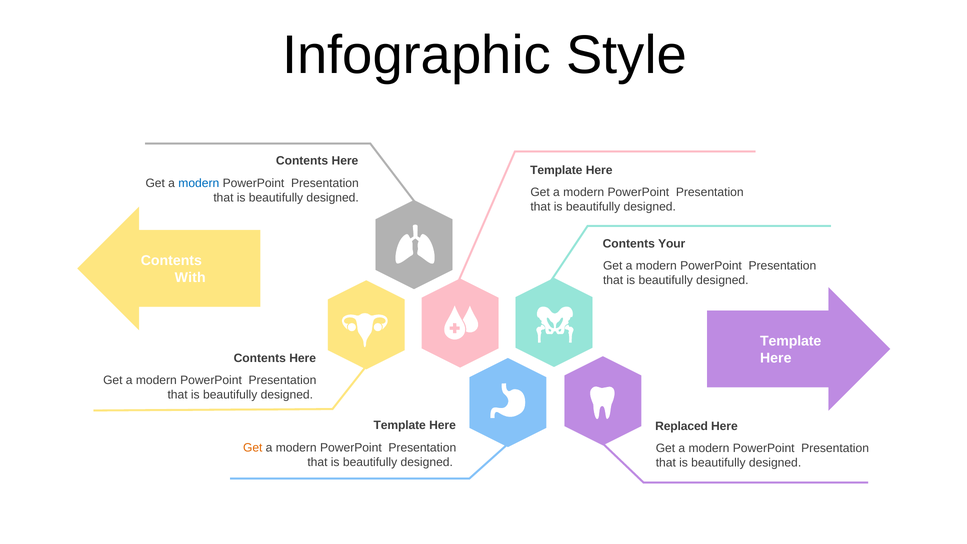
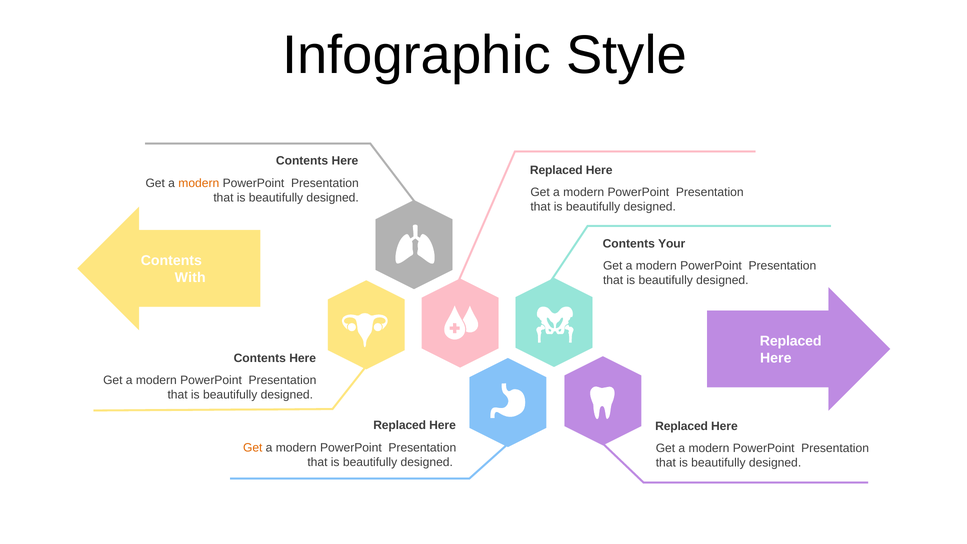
Template: Template -> Replaced (556, 170)
modern colour: blue -> orange (199, 183)
Template: Template -> Replaced (791, 341)
Template: Template -> Replaced (400, 425)
